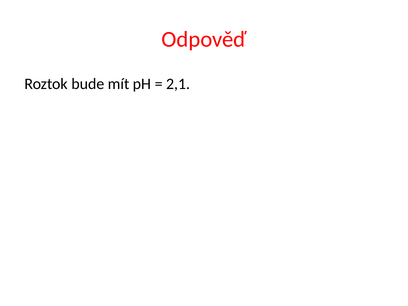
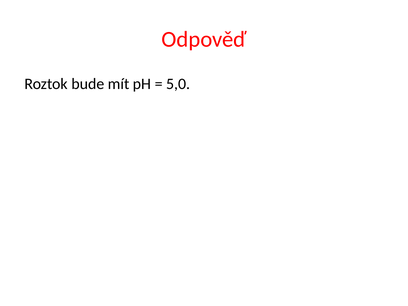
2,1: 2,1 -> 5,0 (178, 84)
